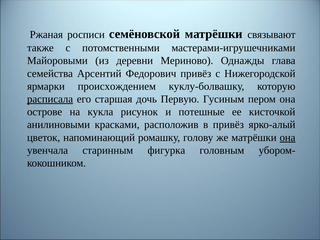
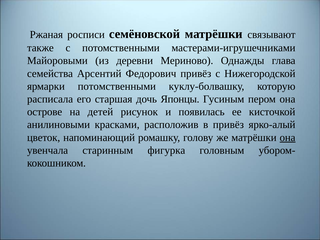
ярмарки происхождением: происхождением -> потомственными (117, 86)
расписала underline: present -> none (50, 99)
Первую: Первую -> Японцы (180, 99)
кукла: кукла -> детей (100, 112)
потешные: потешные -> появилась (202, 112)
